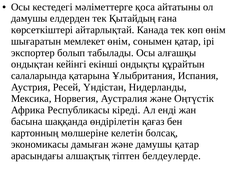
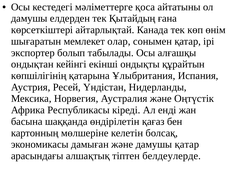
өнiм: өнiм -> олар (119, 41)
салаларында: салаларында -> көпшiлiгiнiң (39, 76)
